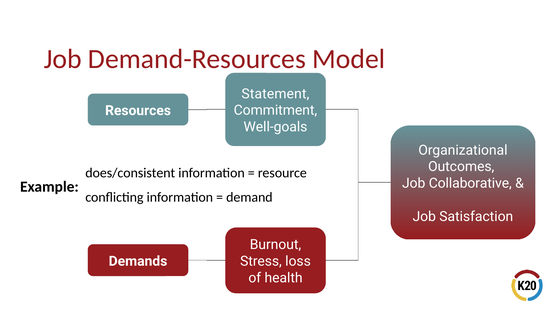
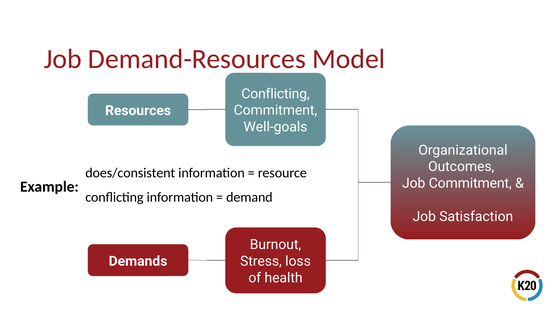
Statement: Statement -> Conflicting (276, 94)
Job Collaborative: Collaborative -> Commitment (470, 184)
